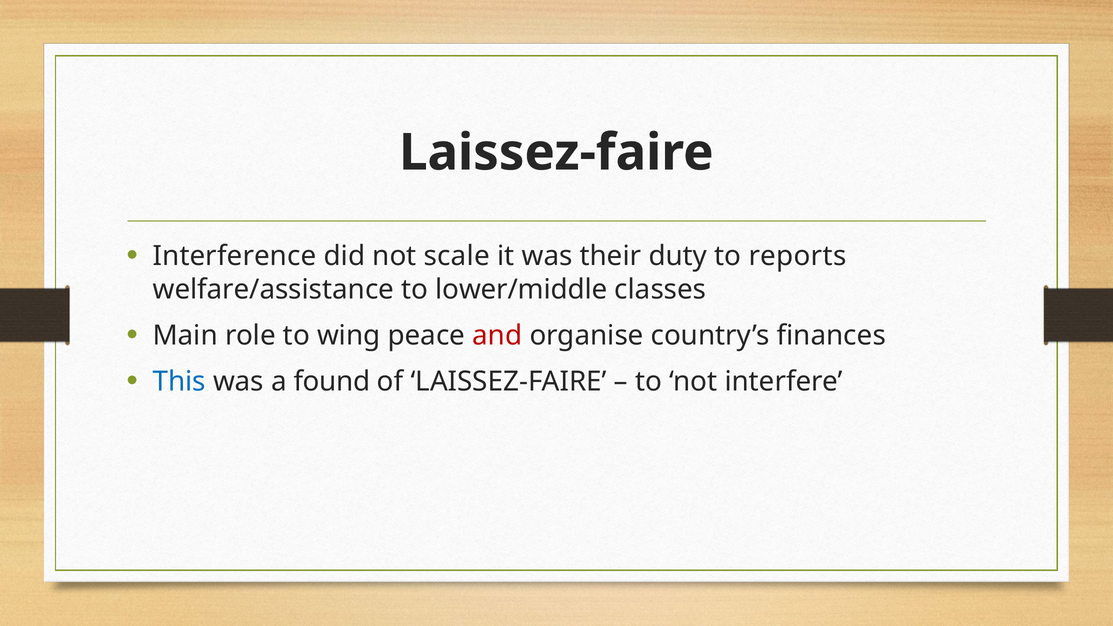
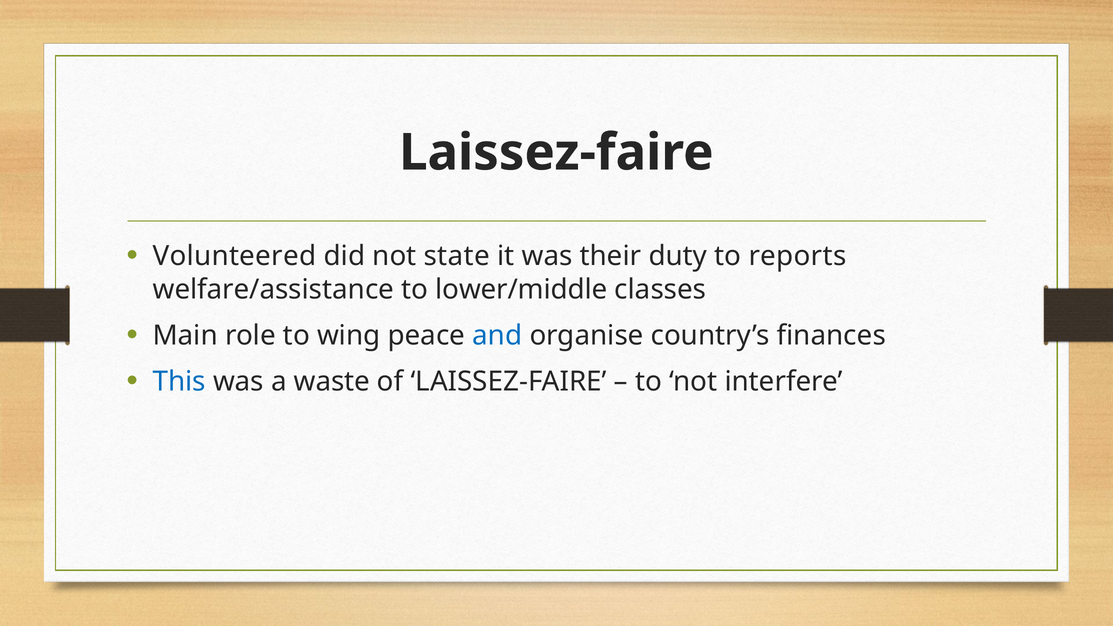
Interference: Interference -> Volunteered (234, 256)
scale: scale -> state (457, 256)
and colour: red -> blue (497, 336)
found: found -> waste (332, 381)
